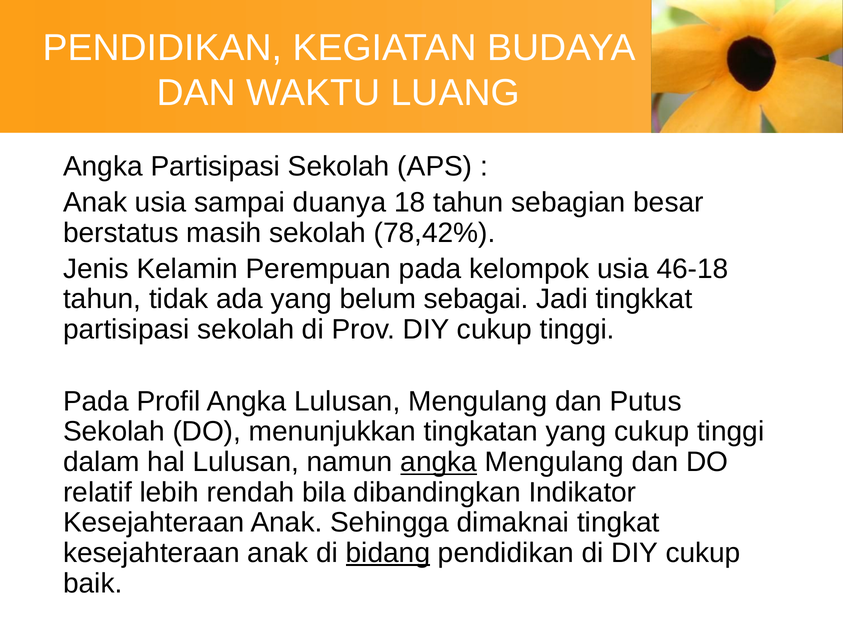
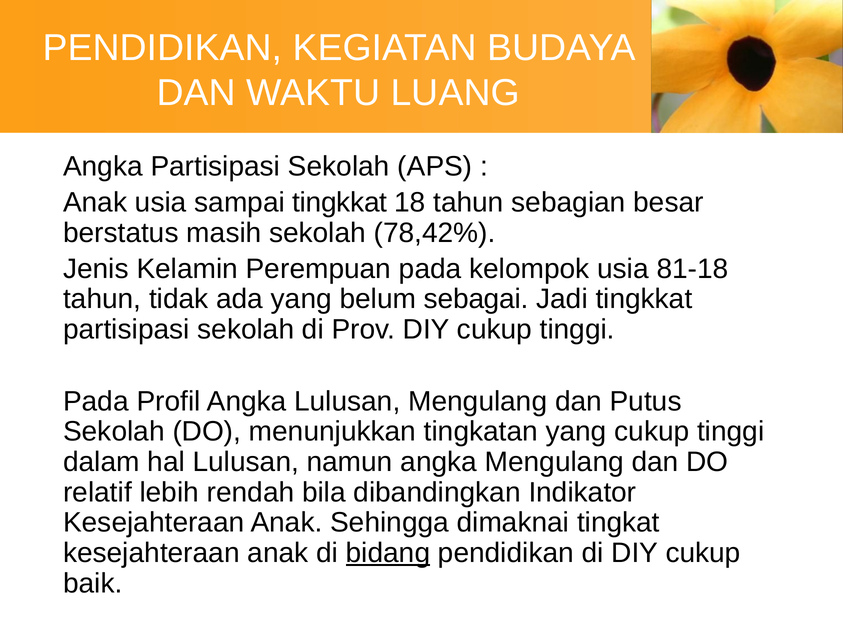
sampai duanya: duanya -> tingkkat (340, 203)
46-18: 46-18 -> 81-18 (692, 269)
angka underline: present -> none (439, 462)
